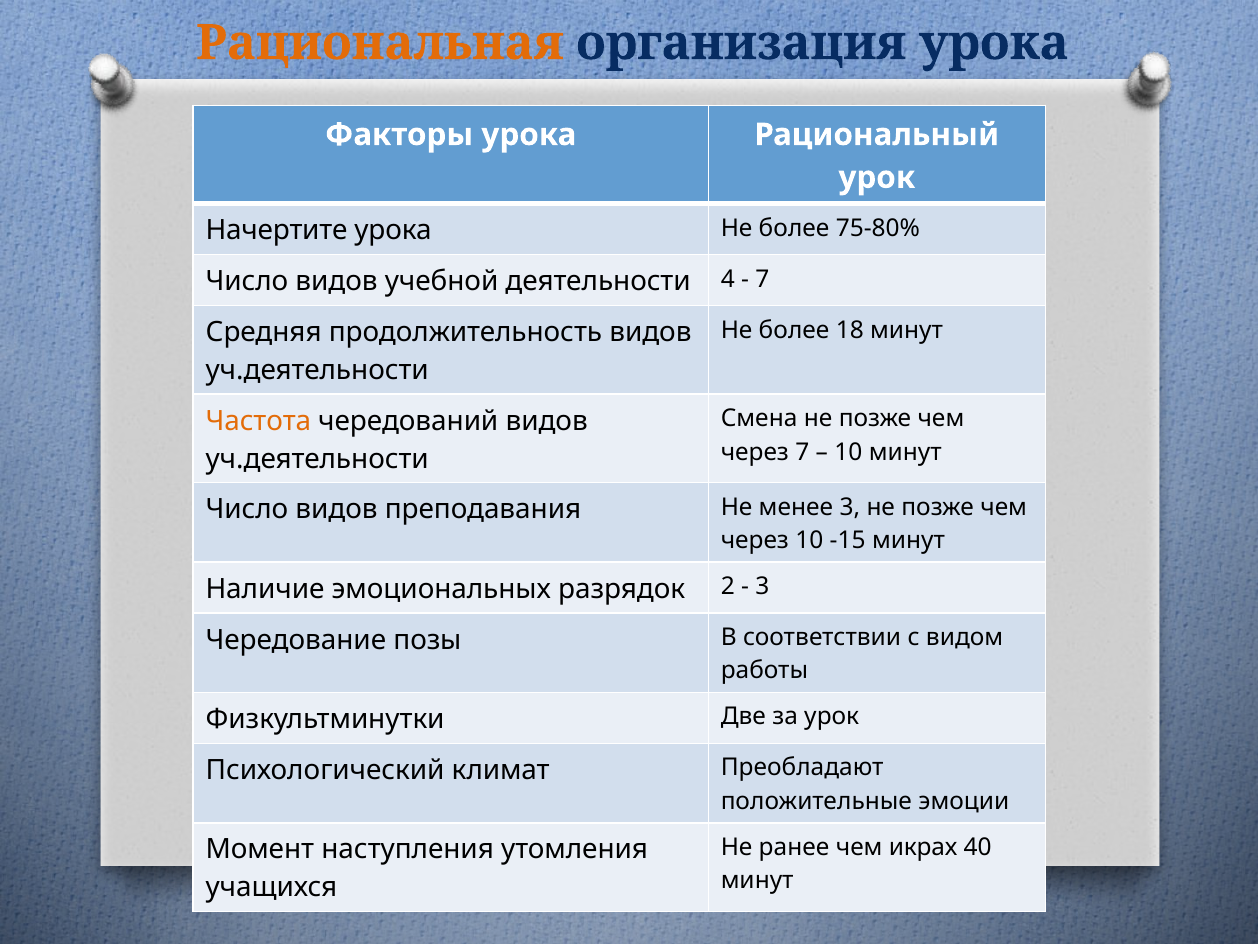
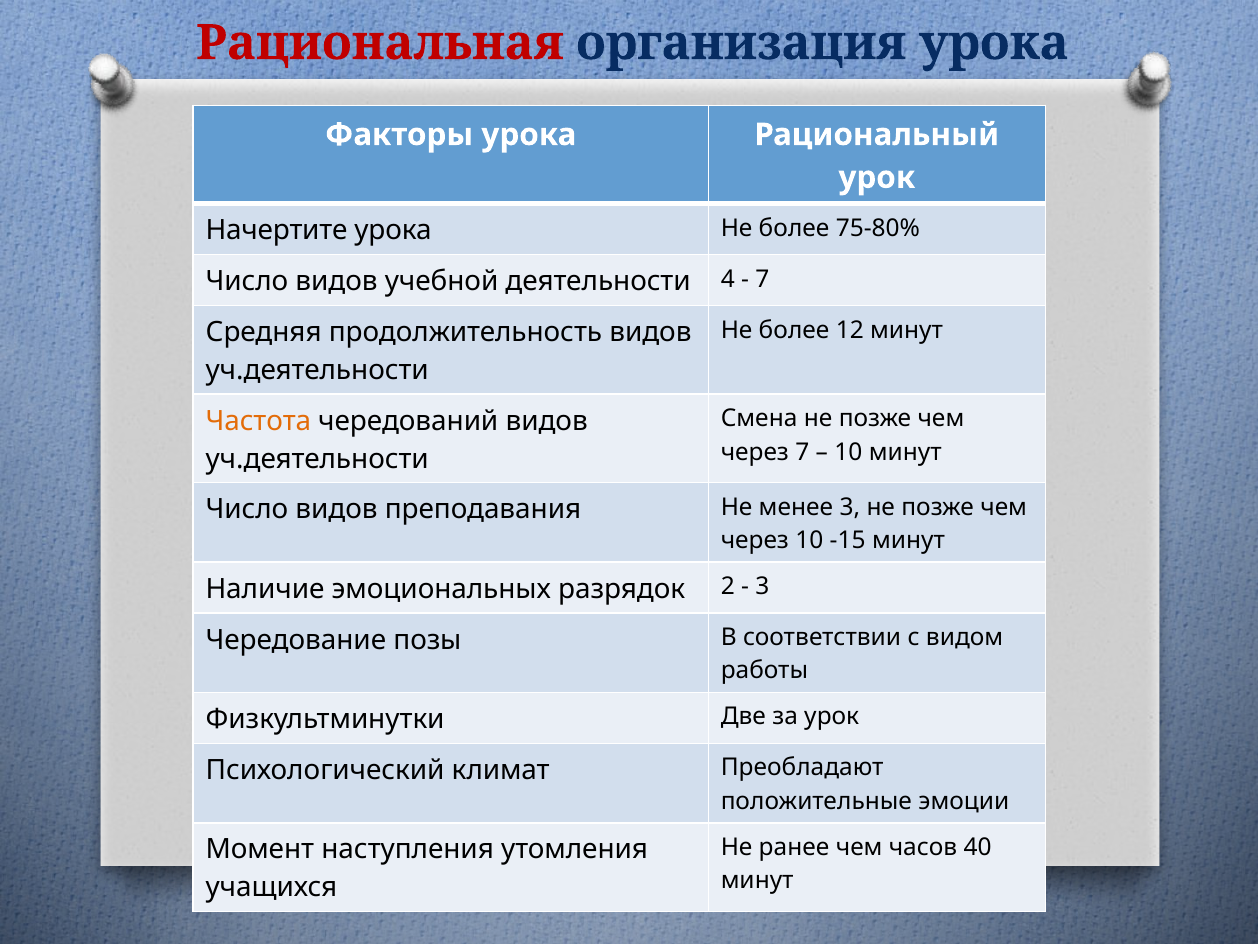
Рациональная colour: orange -> red (380, 43)
18: 18 -> 12 (850, 330)
икрах: икрах -> часов (923, 847)
